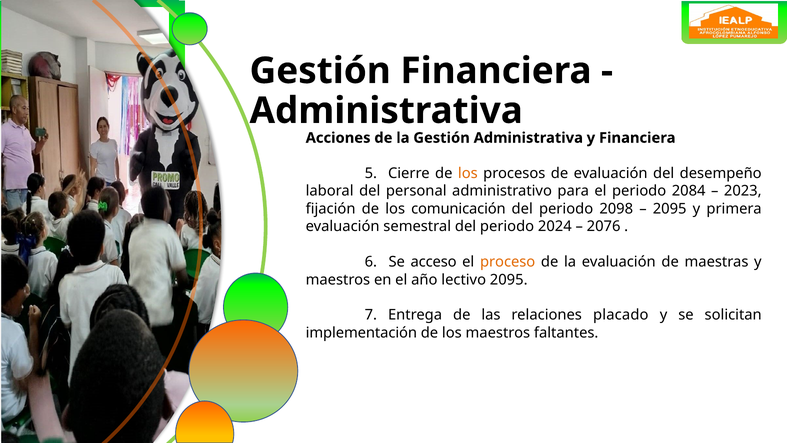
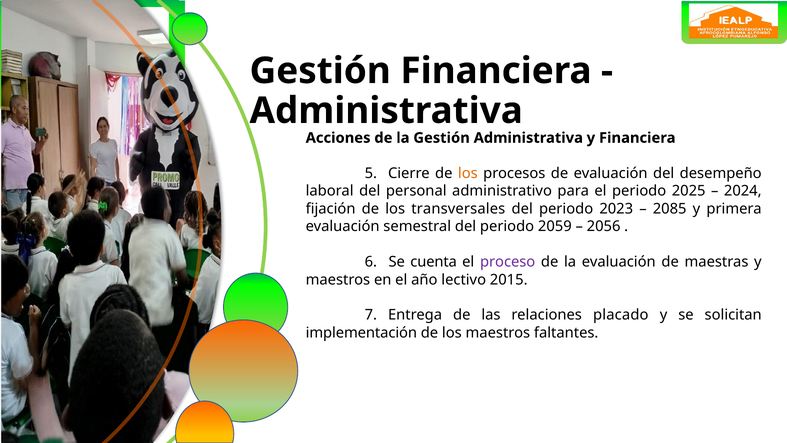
2084: 2084 -> 2025 (689, 191)
2023: 2023 -> 2024 (743, 191)
comunicación: comunicación -> transversales (458, 209)
2098: 2098 -> 2023 (616, 209)
2095: 2095 -> 2085 (670, 209)
2024: 2024 -> 2059 (555, 226)
2076: 2076 -> 2056 (604, 226)
acceso: acceso -> cuenta (434, 262)
proceso colour: orange -> purple (508, 262)
lectivo 2095: 2095 -> 2015 (509, 279)
